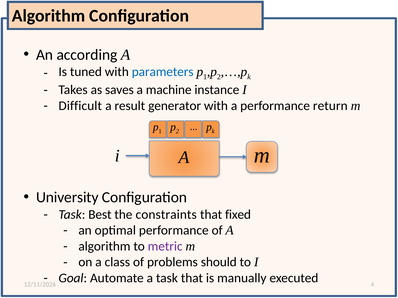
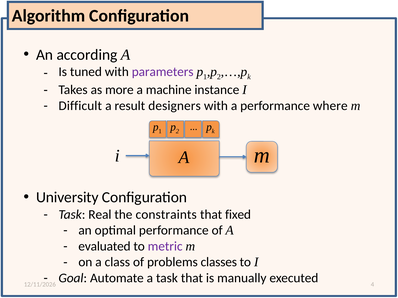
parameters colour: blue -> purple (163, 72)
saves: saves -> more (119, 90)
generator: generator -> designers (175, 106)
return: return -> where (330, 106)
Best: Best -> Real (100, 215)
algorithm: algorithm -> evaluated (104, 247)
should: should -> classes (219, 262)
